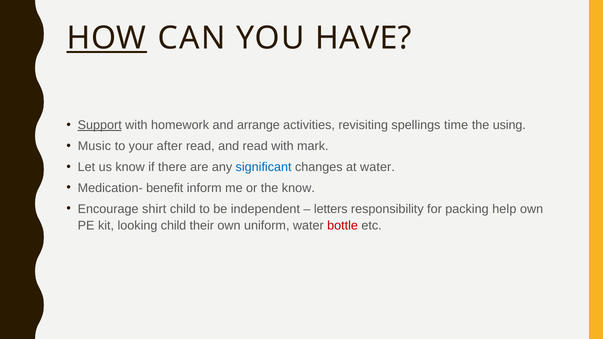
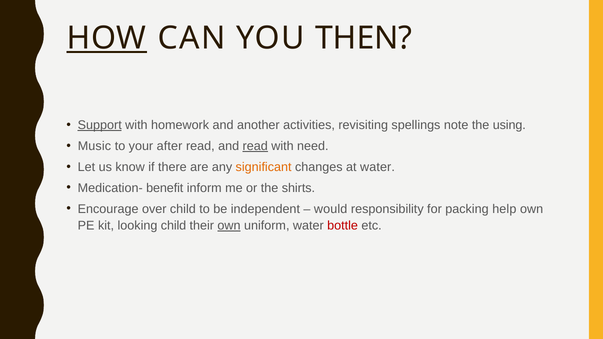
HAVE: HAVE -> THEN (364, 38)
arrange: arrange -> another (258, 125)
time: time -> note (456, 125)
read underline: none -> present (255, 146)
mark: mark -> need (313, 146)
significant colour: blue -> orange (264, 167)
the know: know -> shirts (298, 188)
shirt: shirt -> over (154, 209)
letters: letters -> would (331, 209)
own underline: none -> present (229, 226)
